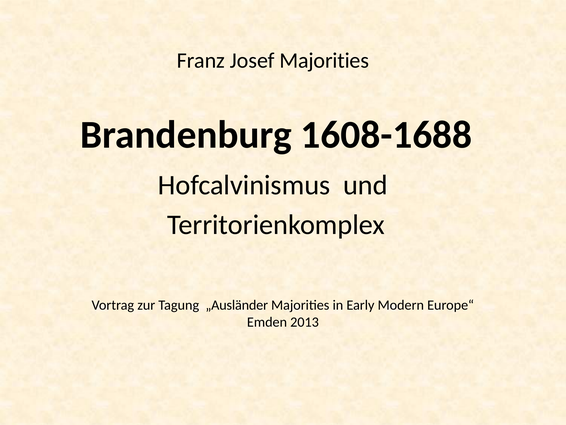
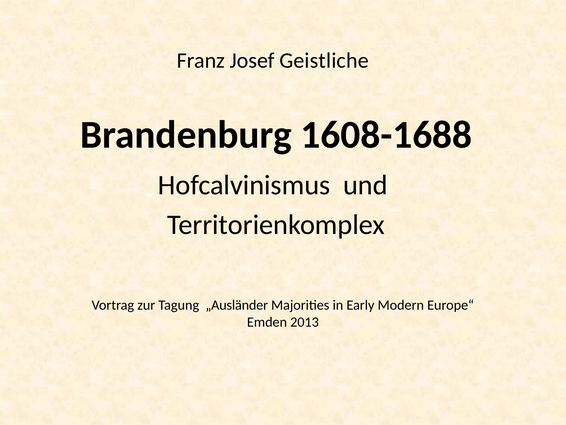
Josef Majorities: Majorities -> Geistliche (324, 60)
